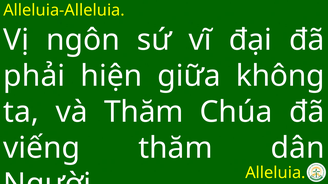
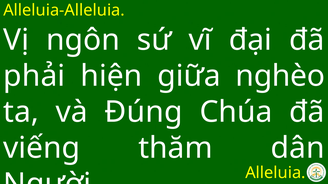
không: không -> nghèo (280, 76)
và Thăm: Thăm -> Đúng (143, 112)
